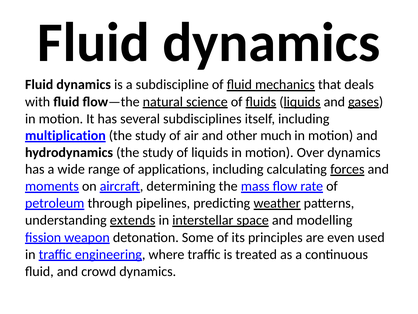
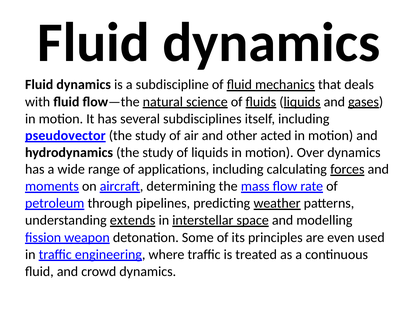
multiplication: multiplication -> pseudovector (65, 135)
much: much -> acted (276, 135)
